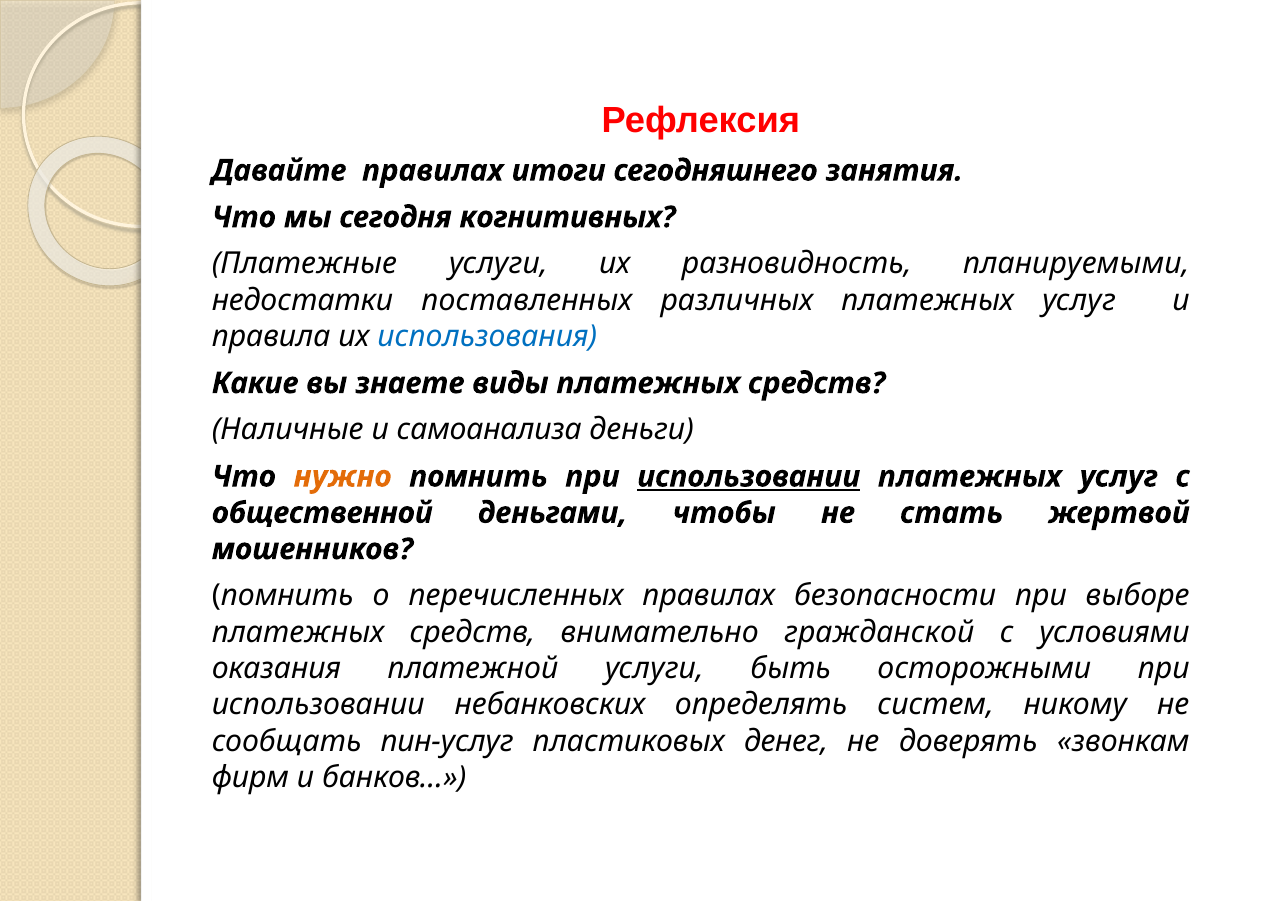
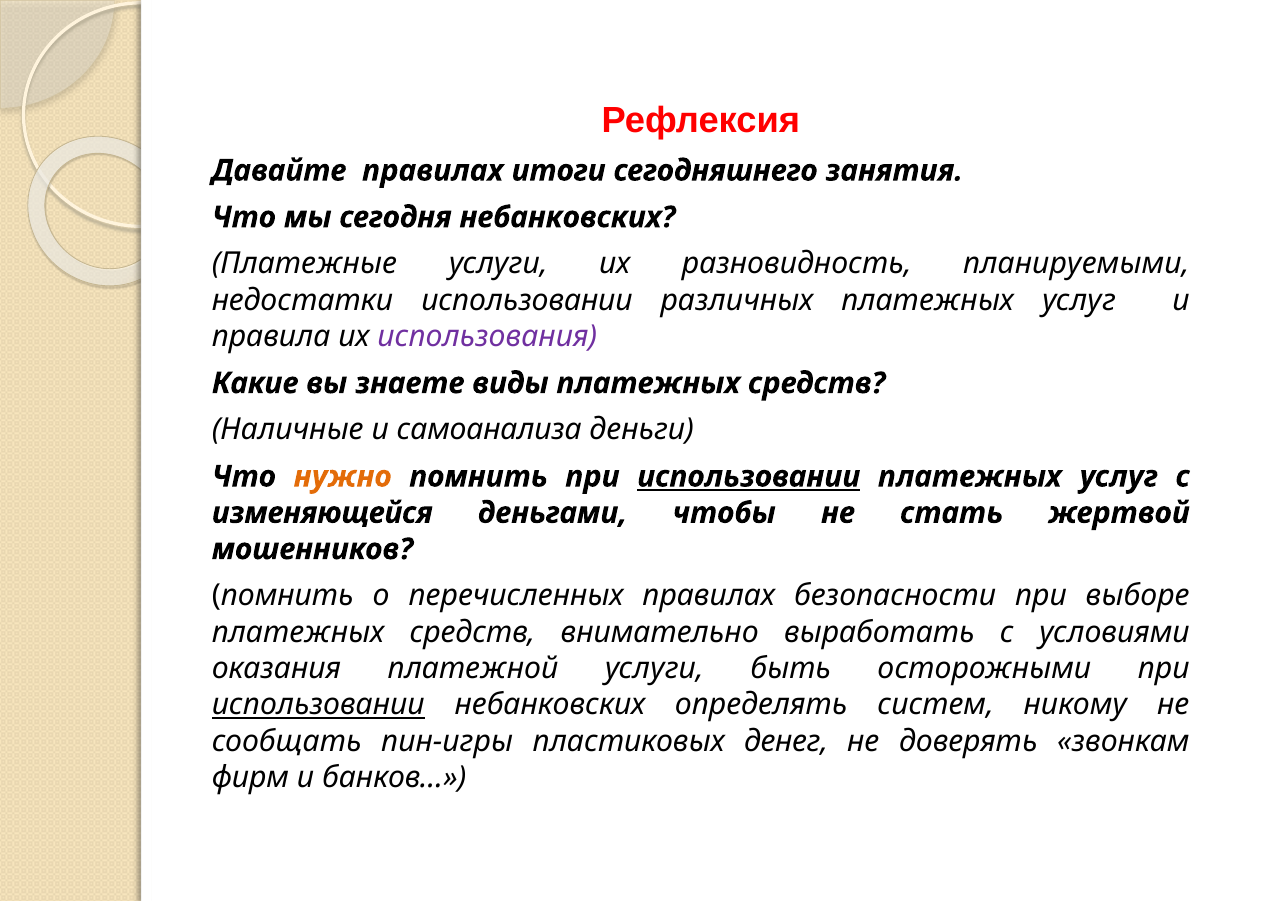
сегодня когнитивных: когнитивных -> небанковских (568, 217)
недостатки поставленных: поставленных -> использовании (527, 300)
использования colour: blue -> purple (487, 336)
общественной: общественной -> изменяющейся (322, 513)
гражданской: гражданской -> выработать (879, 632)
использовании underline: none -> present (318, 704)
пин-услуг: пин-услуг -> пин-игры (447, 741)
